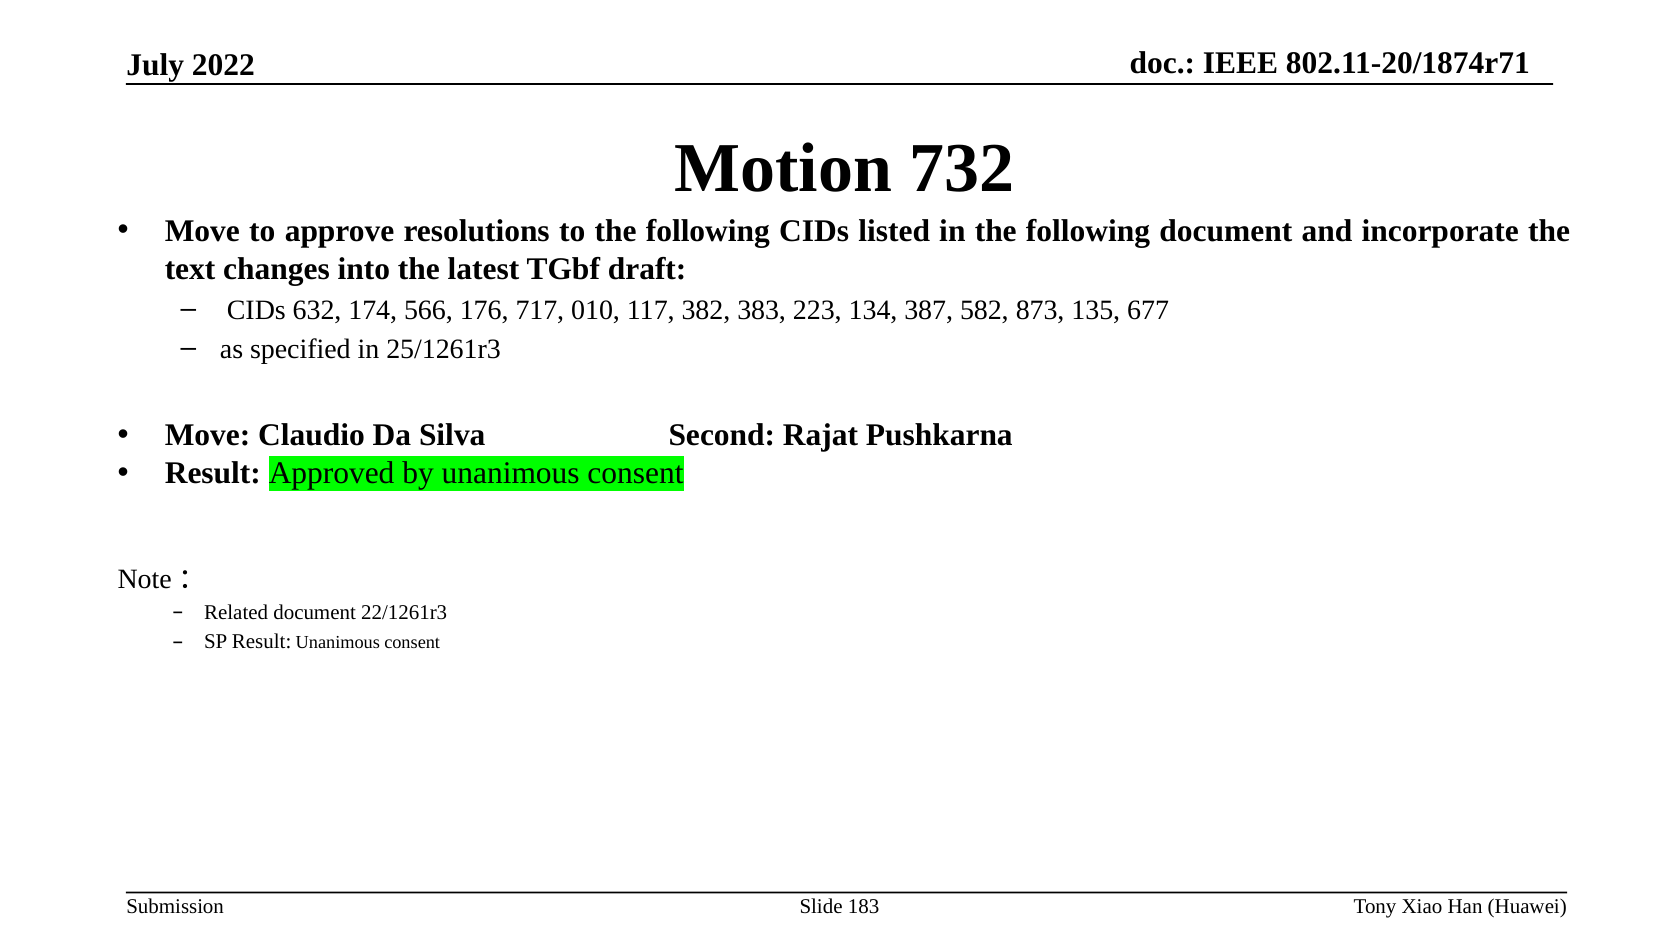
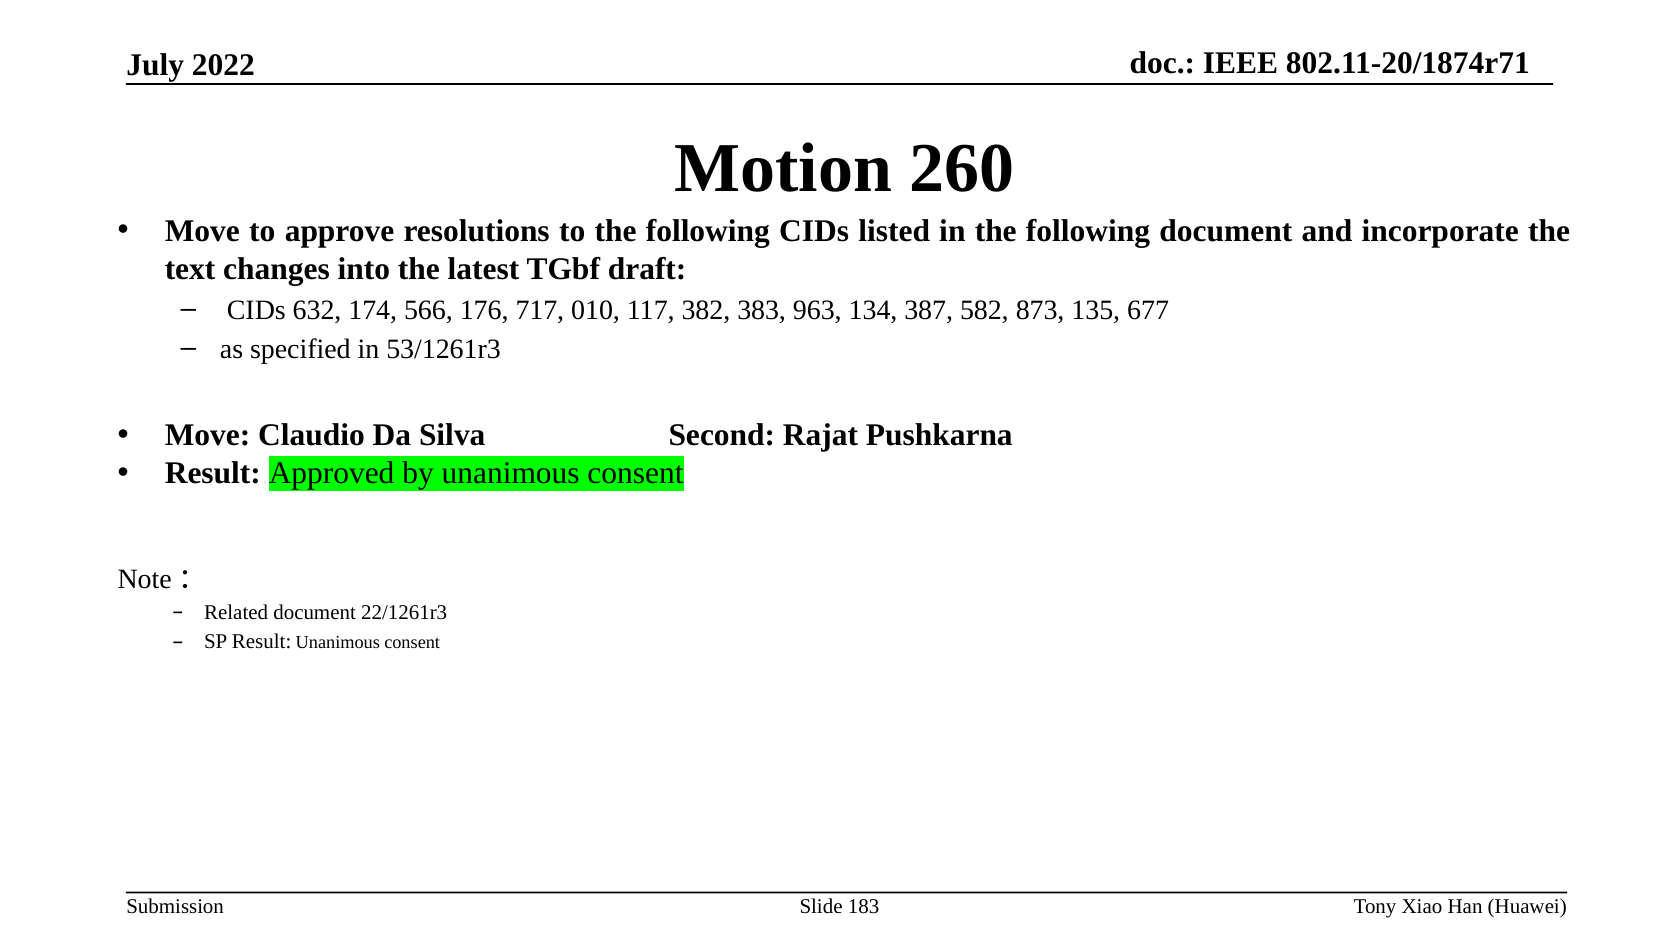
732: 732 -> 260 (962, 169)
223: 223 -> 963 (817, 310)
25/1261r3: 25/1261r3 -> 53/1261r3 (444, 349)
